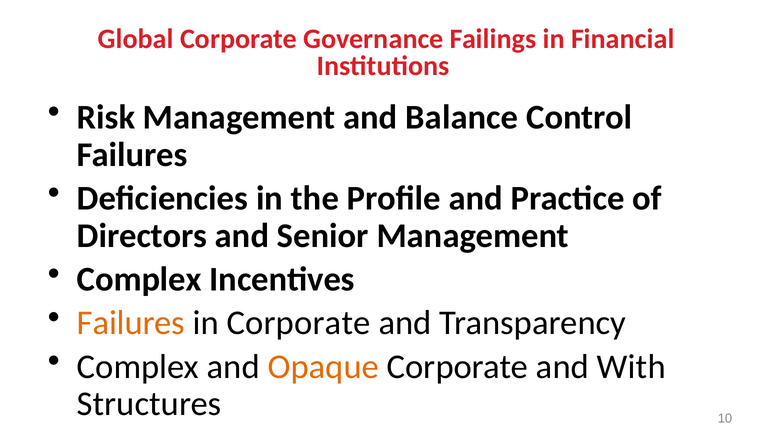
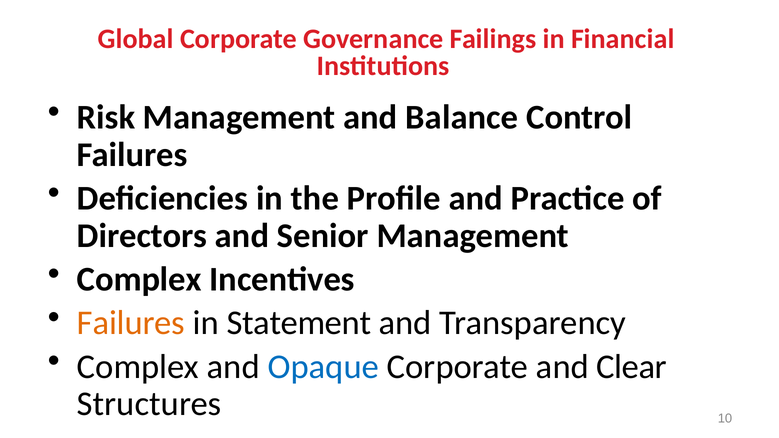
in Corporate: Corporate -> Statement (299, 323)
Opaque colour: orange -> blue (323, 367)
With: With -> Clear (632, 367)
